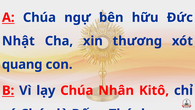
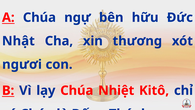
quang: quang -> ngươi (22, 64)
Nhân: Nhân -> Nhiệt (116, 90)
